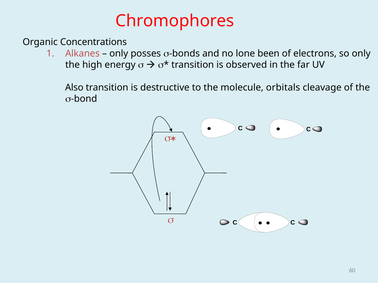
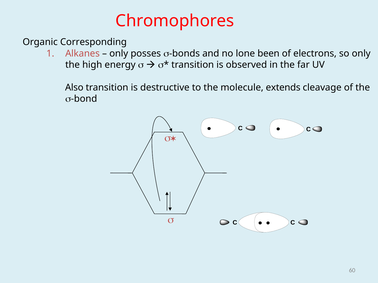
Concentrations: Concentrations -> Corresponding (93, 42)
orbitals: orbitals -> extends (283, 88)
